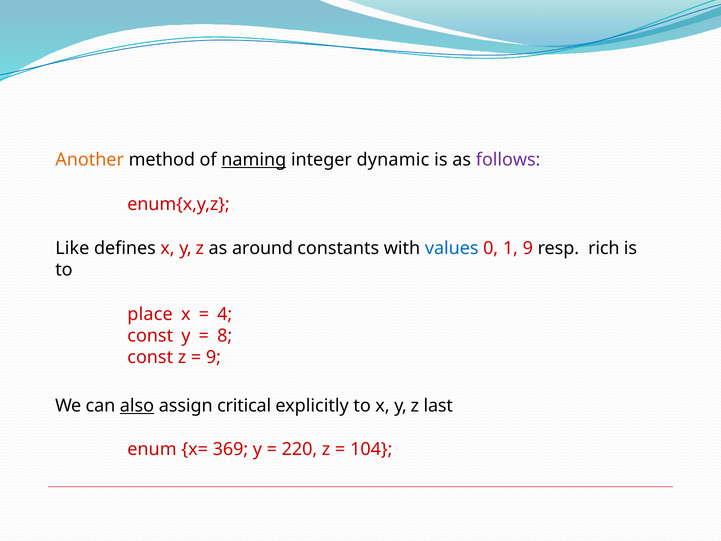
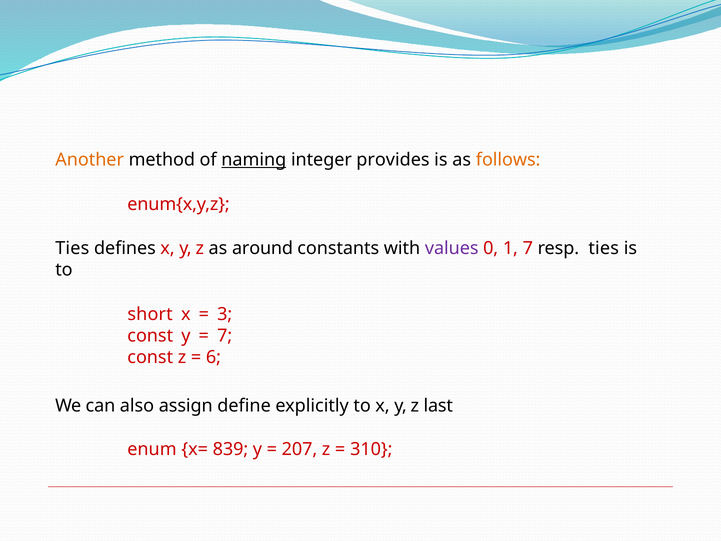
dynamic: dynamic -> provides (393, 160)
follows colour: purple -> orange (508, 160)
Like: Like -> Ties (72, 248)
values colour: blue -> purple (452, 248)
1 9: 9 -> 7 (528, 248)
resp rich: rich -> ties (604, 248)
place: place -> short (150, 314)
4: 4 -> 3 (225, 314)
8: 8 -> 7 (225, 336)
9: 9 -> 6 (214, 357)
also underline: present -> none (137, 406)
critical: critical -> define (244, 406)
369: 369 -> 839 (230, 449)
220: 220 -> 207 (299, 449)
104: 104 -> 310 (371, 449)
